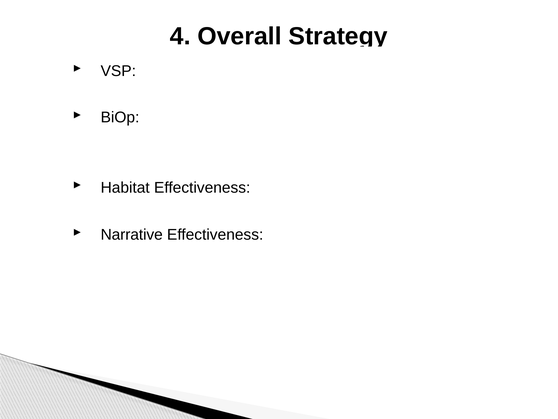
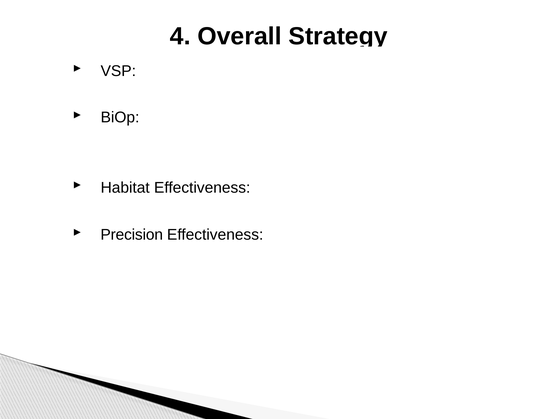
Narrative: Narrative -> Precision (132, 235)
